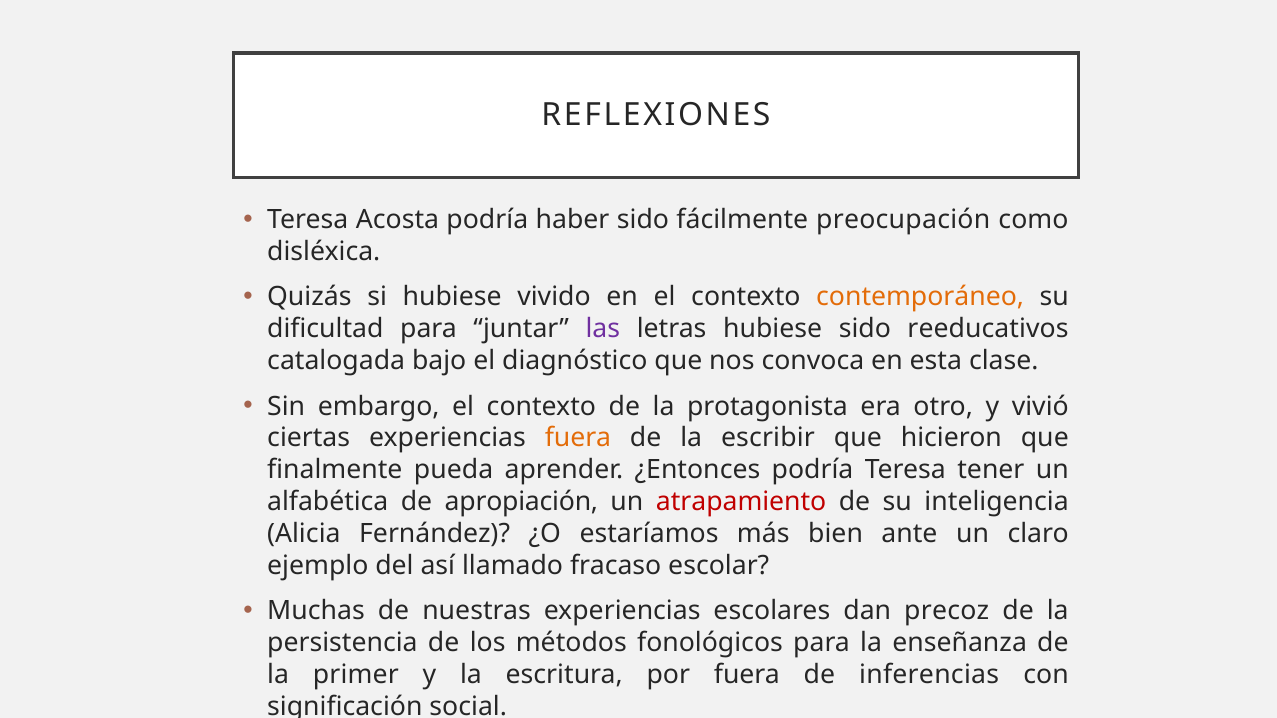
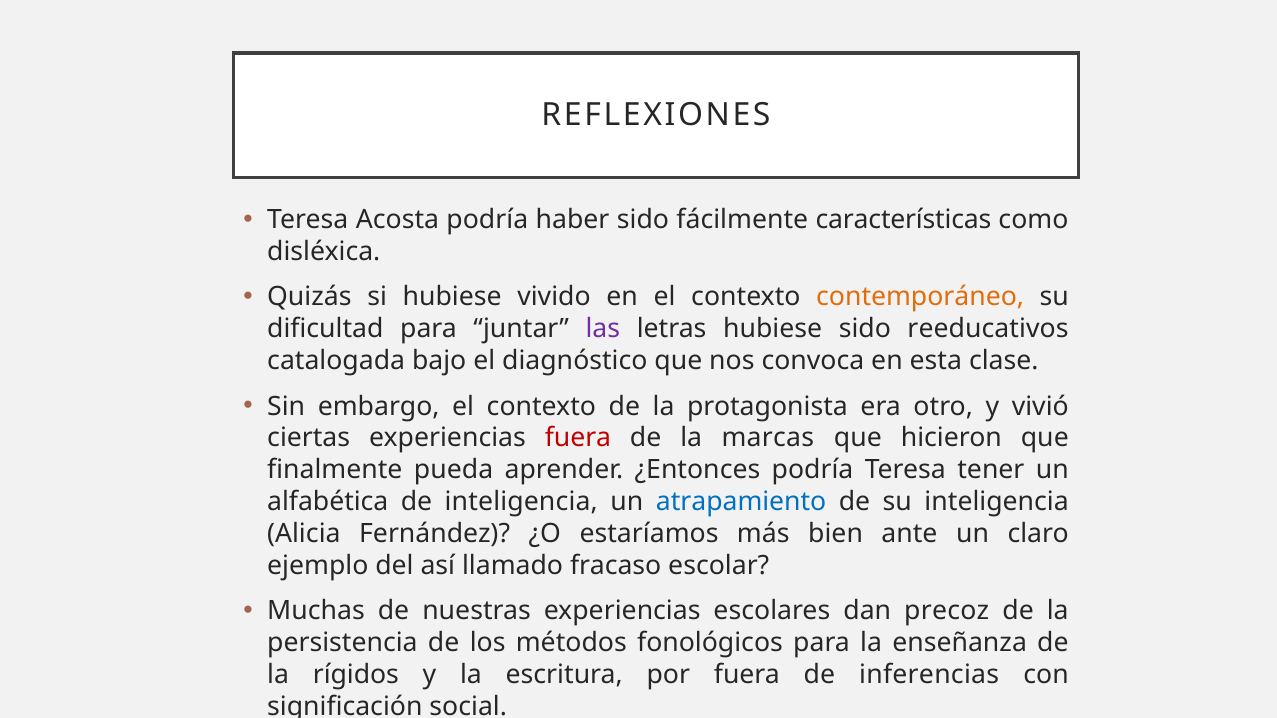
preocupación: preocupación -> características (903, 220)
fuera colour: orange -> red (578, 438)
escribir: escribir -> marcas (768, 438)
de apropiación: apropiación -> inteligencia (521, 502)
atrapamiento colour: red -> blue (741, 502)
primer: primer -> rígidos (356, 675)
